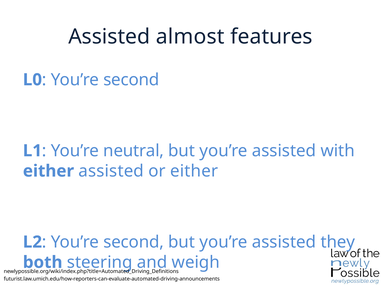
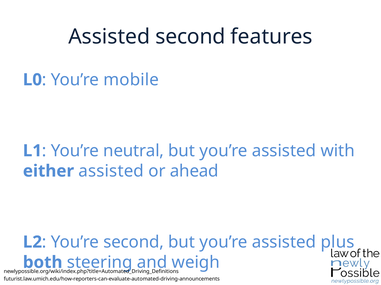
Assisted almost: almost -> second (190, 37)
second: second -> mobile (131, 80)
or either: either -> ahead (194, 171)
they: they -> plus (338, 243)
